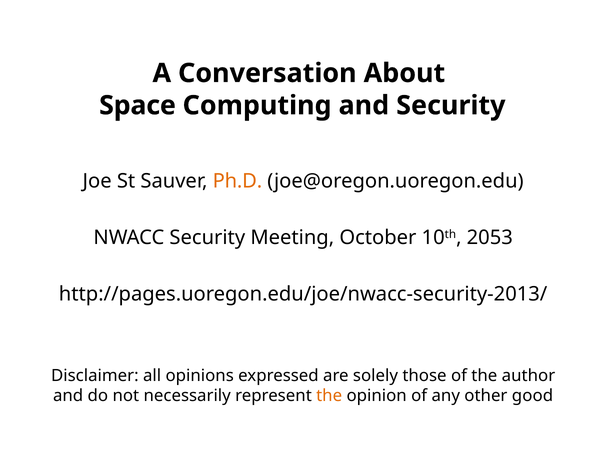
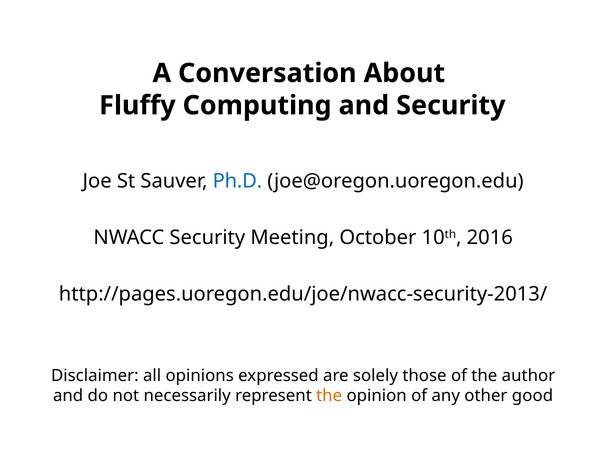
Space: Space -> Fluffy (137, 106)
Ph.D colour: orange -> blue (237, 182)
2053: 2053 -> 2016 (490, 238)
